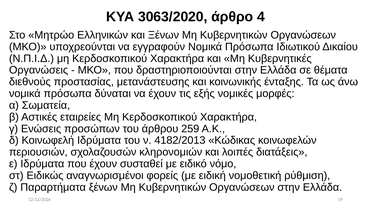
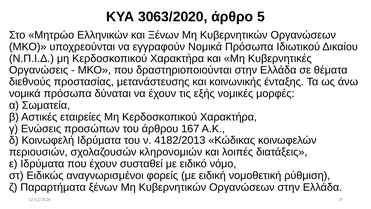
4: 4 -> 5 (261, 17)
259: 259 -> 167 (190, 129)
